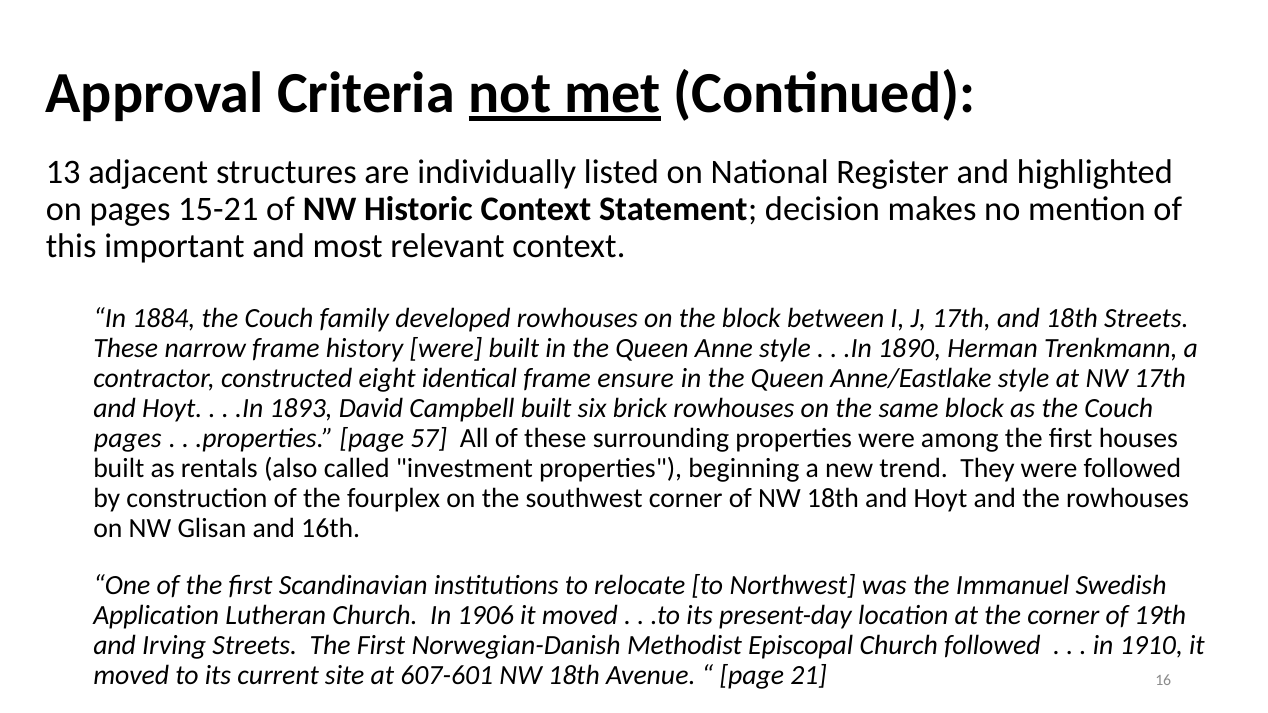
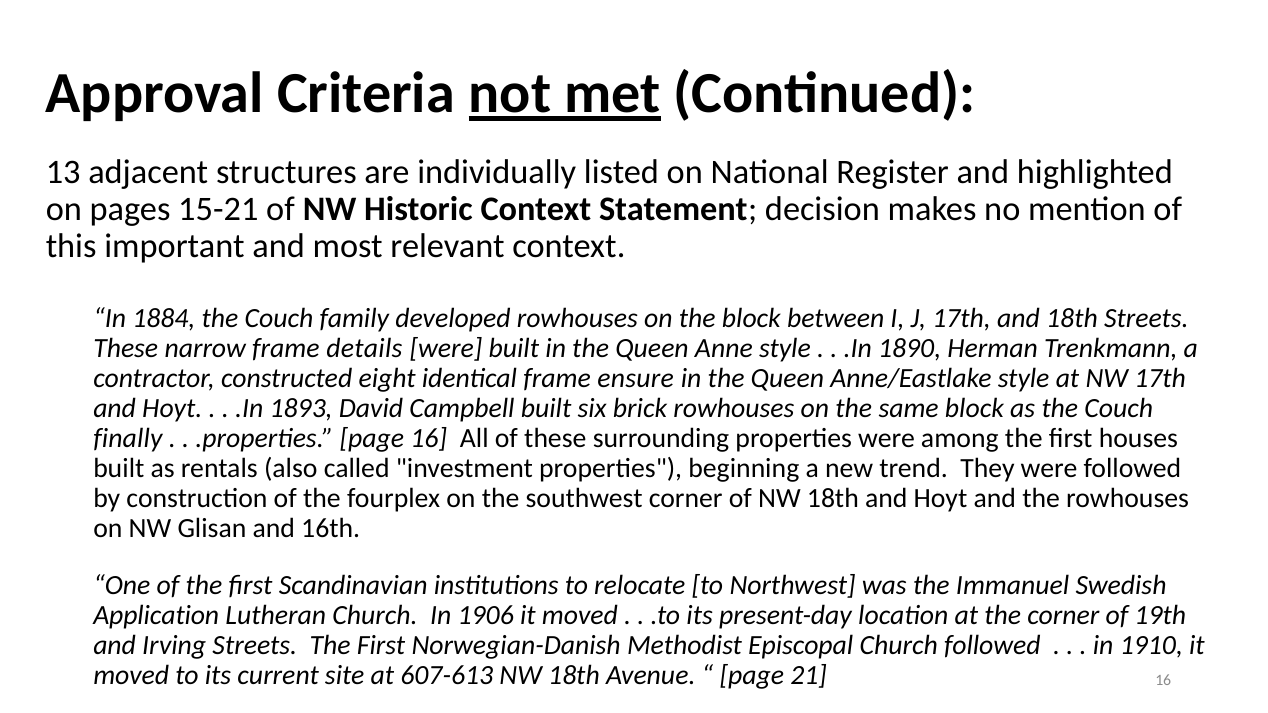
history: history -> details (364, 348)
pages: pages -> finally (128, 438)
page 57: 57 -> 16 (429, 438)
607-601: 607-601 -> 607-613 (447, 675)
